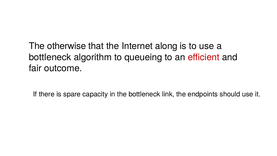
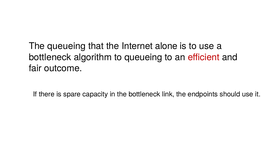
The otherwise: otherwise -> queueing (67, 46)
along: along -> alone (166, 46)
